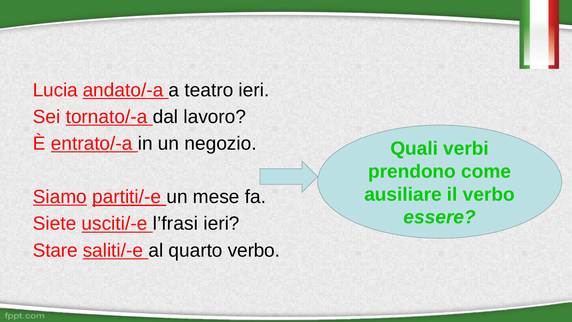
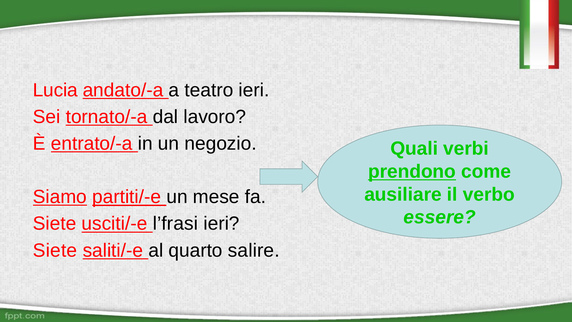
prendono underline: none -> present (412, 171)
Stare: Stare -> Siete (55, 250)
quarto verbo: verbo -> salire (254, 250)
